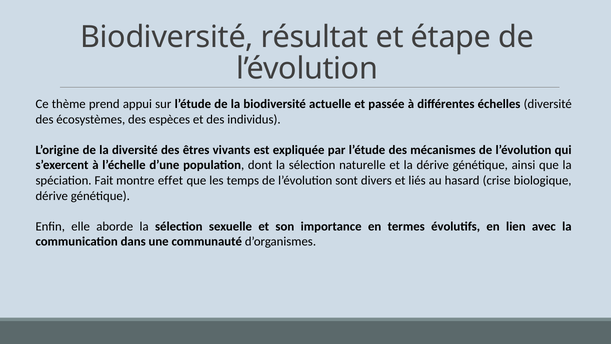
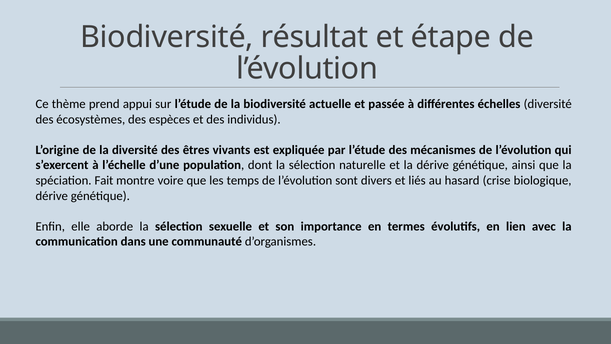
effet: effet -> voire (171, 180)
